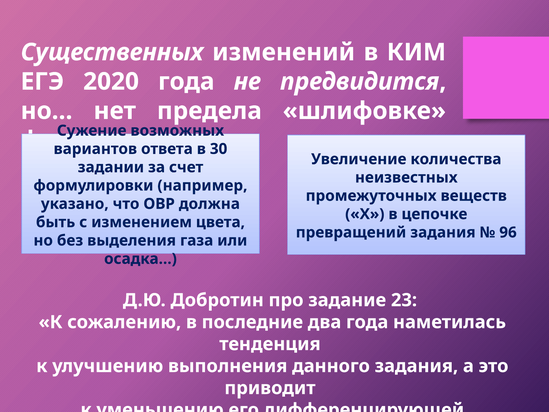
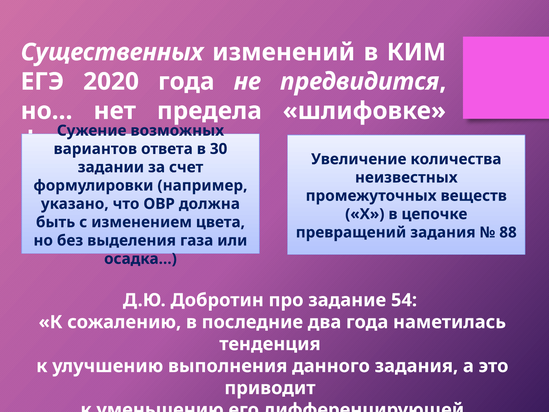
96: 96 -> 88 (508, 232)
23: 23 -> 54 (404, 300)
